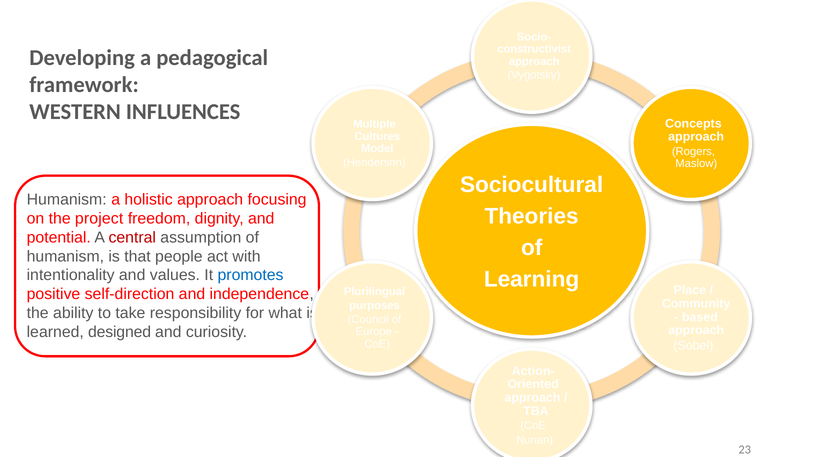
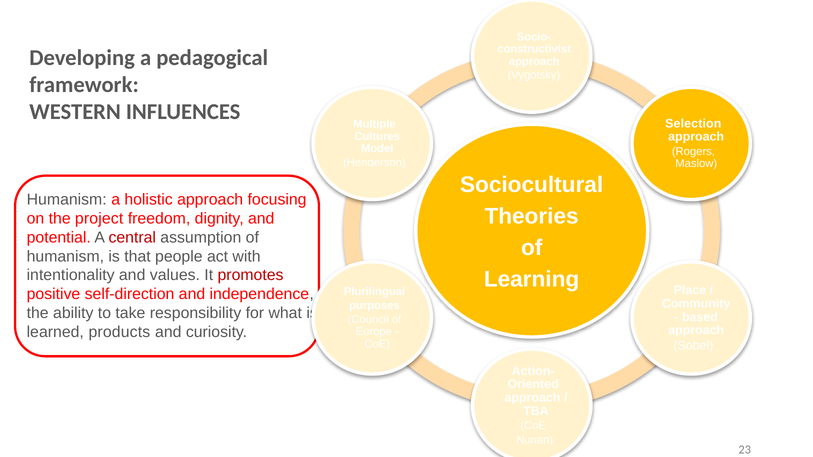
Concepts: Concepts -> Selection (693, 124)
promotes colour: blue -> red (251, 275)
designed: designed -> products (119, 332)
